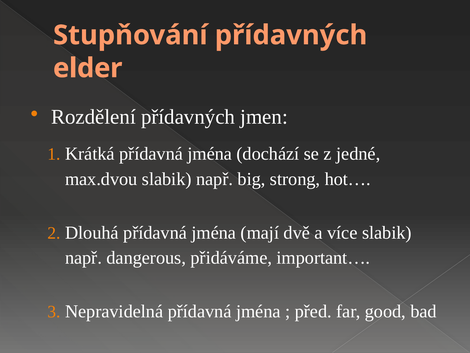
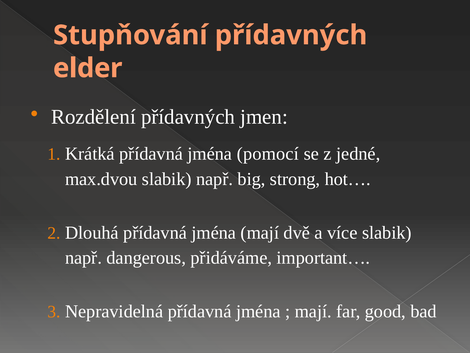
dochází: dochází -> pomocí (268, 154)
před: před -> mají (313, 311)
